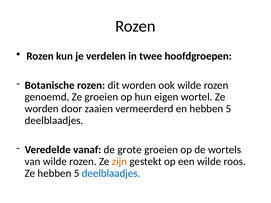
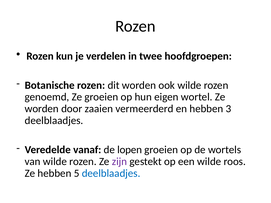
en hebben 5: 5 -> 3 (229, 109)
grote: grote -> lopen (130, 150)
zijn colour: orange -> purple (119, 162)
